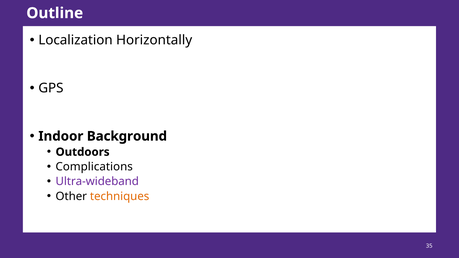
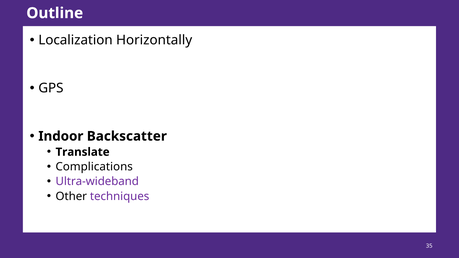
Background: Background -> Backscatter (127, 136)
Outdoors: Outdoors -> Translate (83, 152)
techniques colour: orange -> purple (120, 196)
